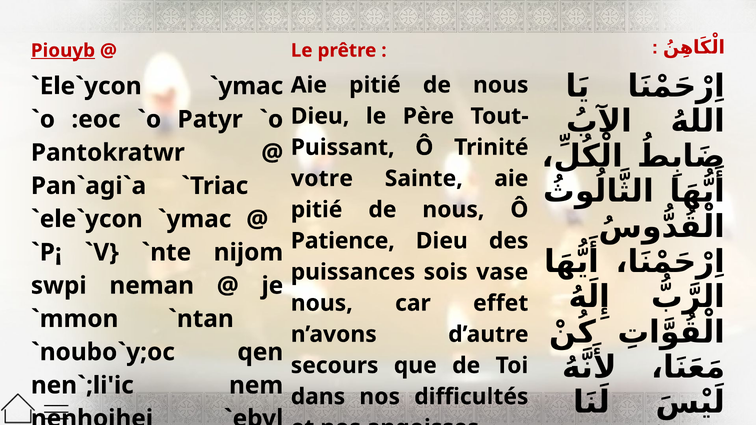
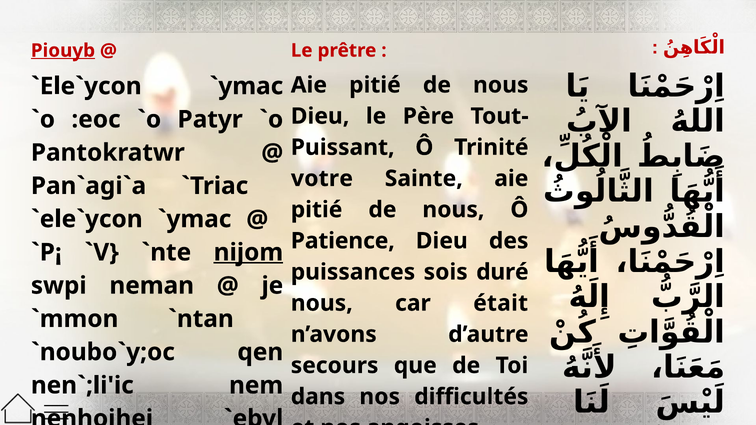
nijom underline: none -> present (248, 253)
vase: vase -> duré (502, 272)
effet: effet -> était (501, 303)
